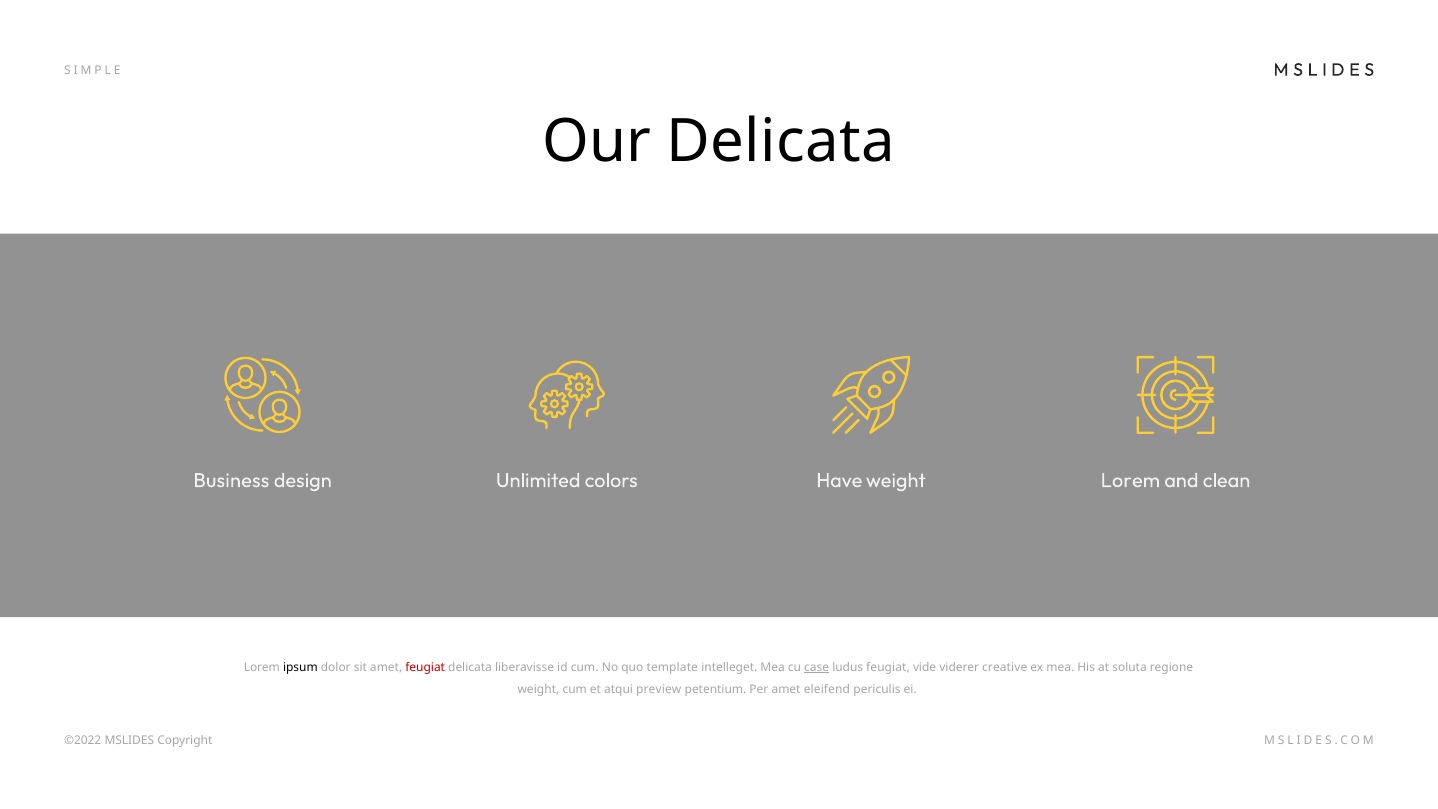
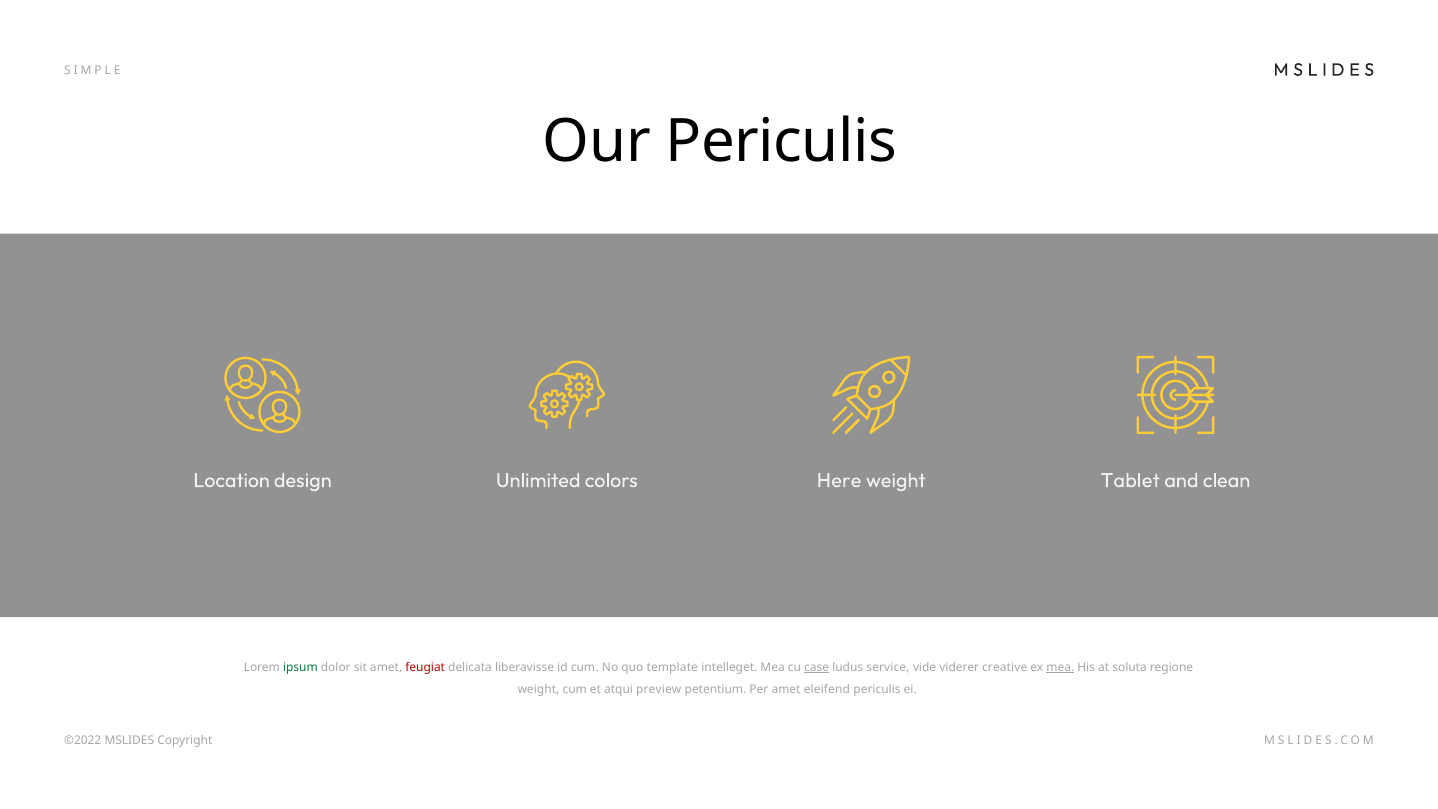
Our Delicata: Delicata -> Periculis (781, 141)
Business: Business -> Location (232, 480)
Have: Have -> Here (839, 480)
design Lorem: Lorem -> Tablet (1130, 480)
ipsum colour: black -> green (300, 668)
ludus feugiat: feugiat -> service (888, 668)
mea underline: none -> present (1060, 668)
